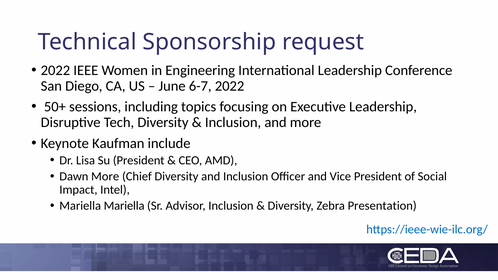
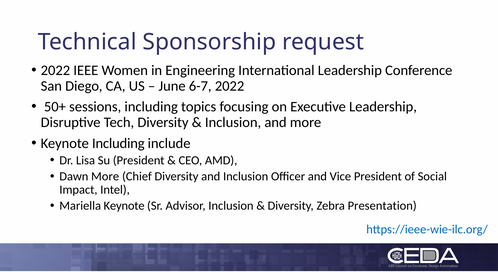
Keynote Kaufman: Kaufman -> Including (118, 143)
Mariella Mariella: Mariella -> Keynote (124, 206)
